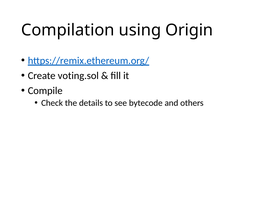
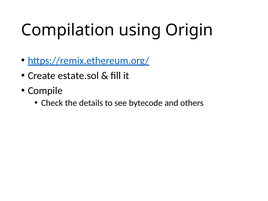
voting.sol: voting.sol -> estate.sol (78, 76)
